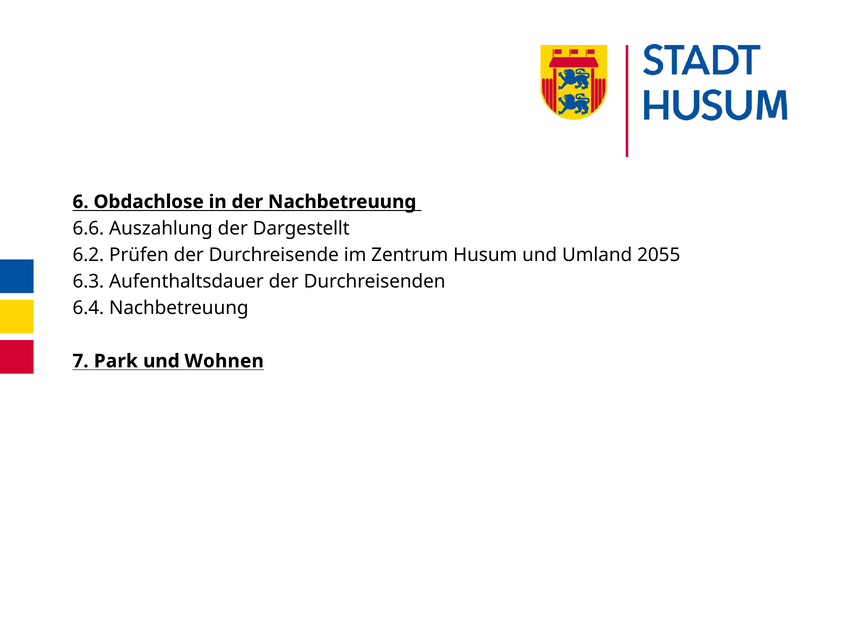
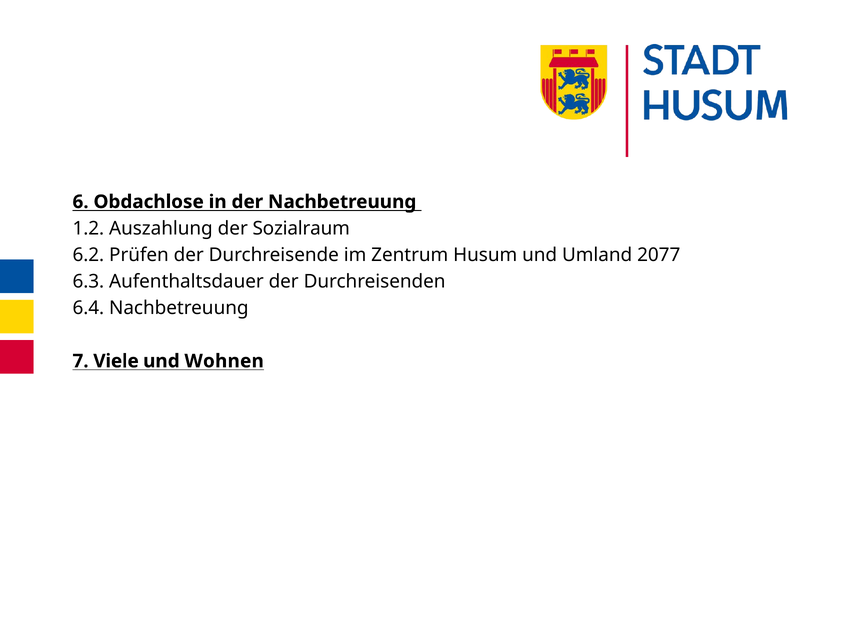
6.6: 6.6 -> 1.2 (88, 228)
Dargestellt: Dargestellt -> Sozialraum (301, 228)
2055: 2055 -> 2077 (659, 255)
Park: Park -> Viele (116, 361)
